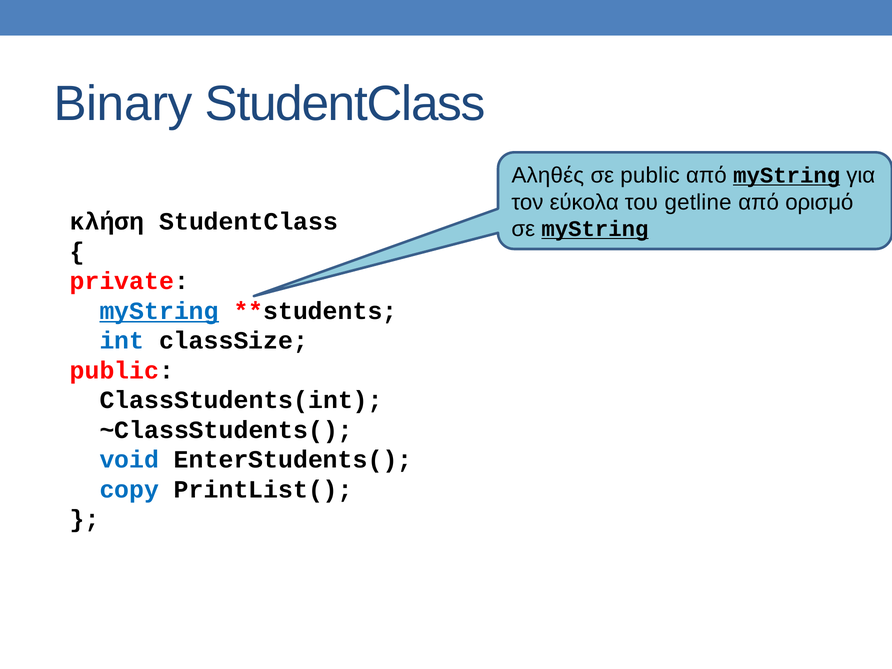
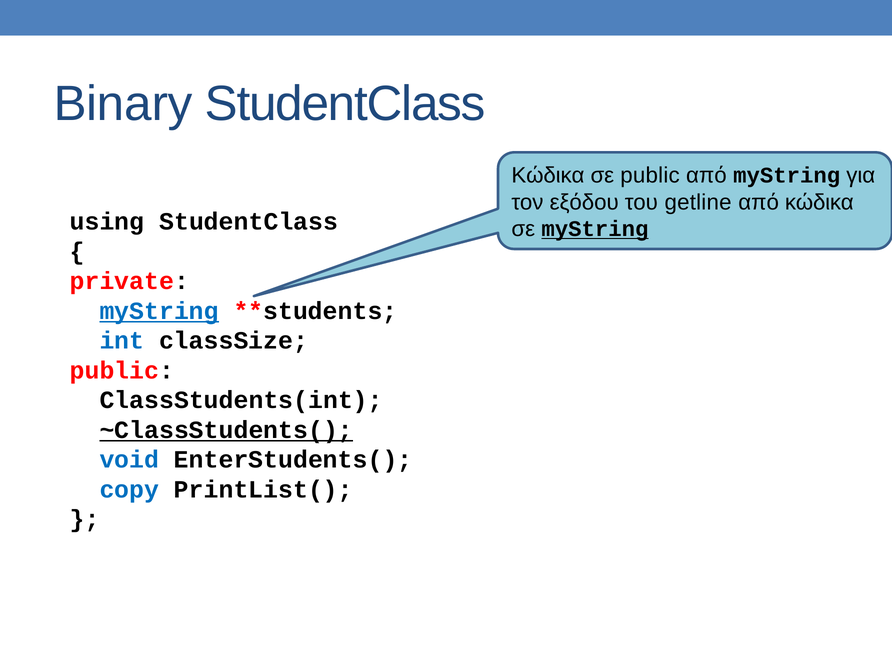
Αληθές: Αληθές -> Κώδικα (548, 175)
myString underline: present -> none (787, 175)
εύκολα: εύκολα -> εξόδου (584, 202)
από ορισμό: ορισμό -> κώδικα (819, 202)
κλήση: κλήση -> using (107, 222)
~ClassStudents( underline: none -> present (226, 430)
